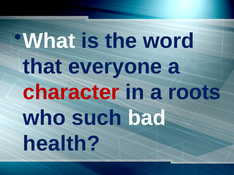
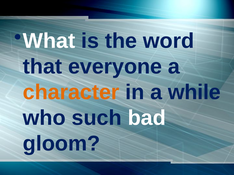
character colour: red -> orange (71, 92)
roots: roots -> while (194, 92)
health: health -> gloom (61, 144)
